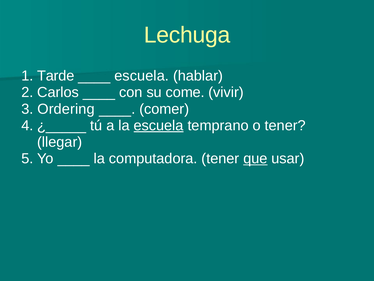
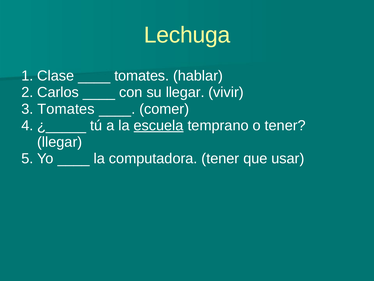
Tarde: Tarde -> Clase (56, 76)
escuela: escuela -> tomates (142, 76)
su come: come -> llegar (185, 92)
Ordering: Ordering -> Tomates (66, 109)
que underline: present -> none (255, 158)
